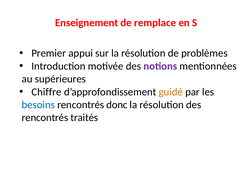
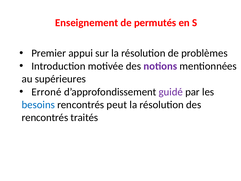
remplace: remplace -> permutés (155, 23)
Chiffre: Chiffre -> Erroné (46, 92)
guidé colour: orange -> purple (171, 92)
donc: donc -> peut (117, 105)
